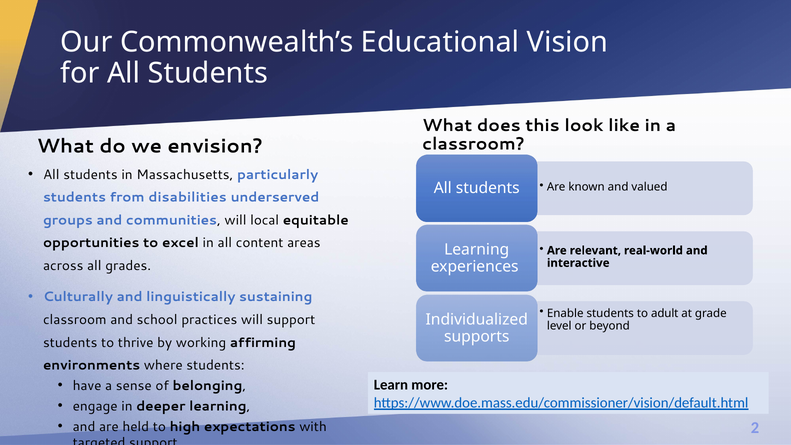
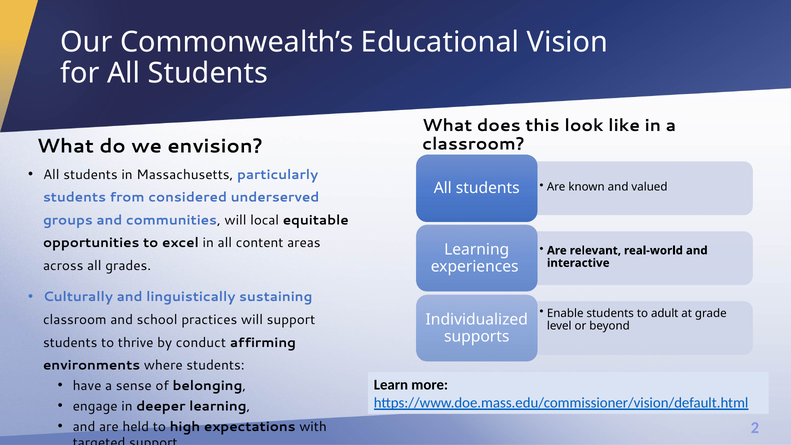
disabilities: disabilities -> considered (188, 197)
working: working -> conduct (201, 342)
